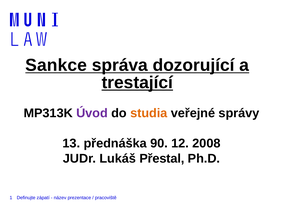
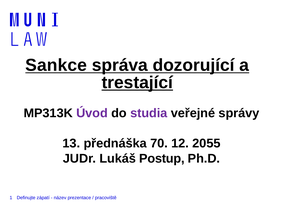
studia colour: orange -> purple (149, 113)
90: 90 -> 70 (159, 143)
2008: 2008 -> 2055 (206, 143)
Přestal: Přestal -> Postup (162, 159)
